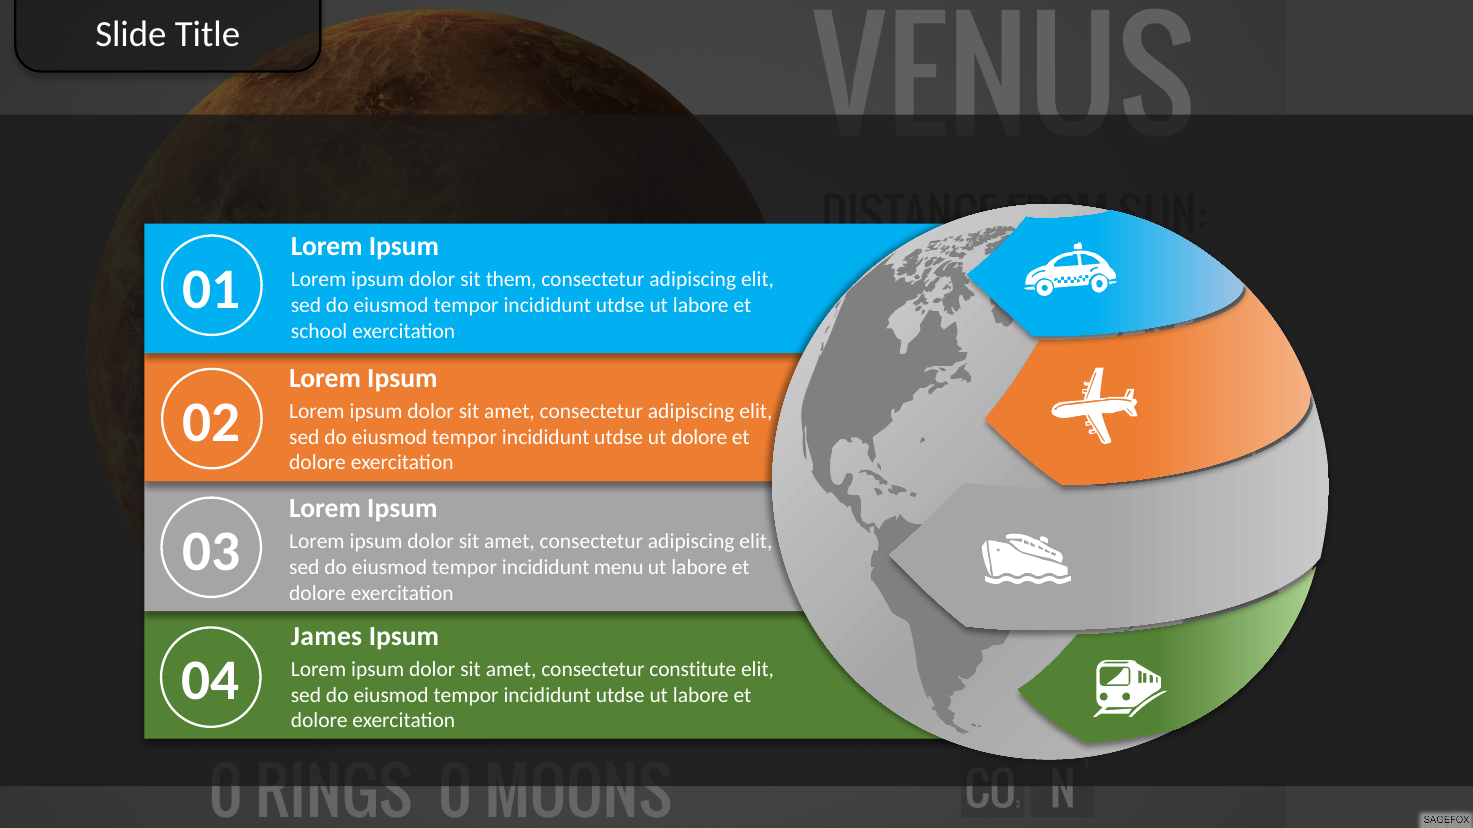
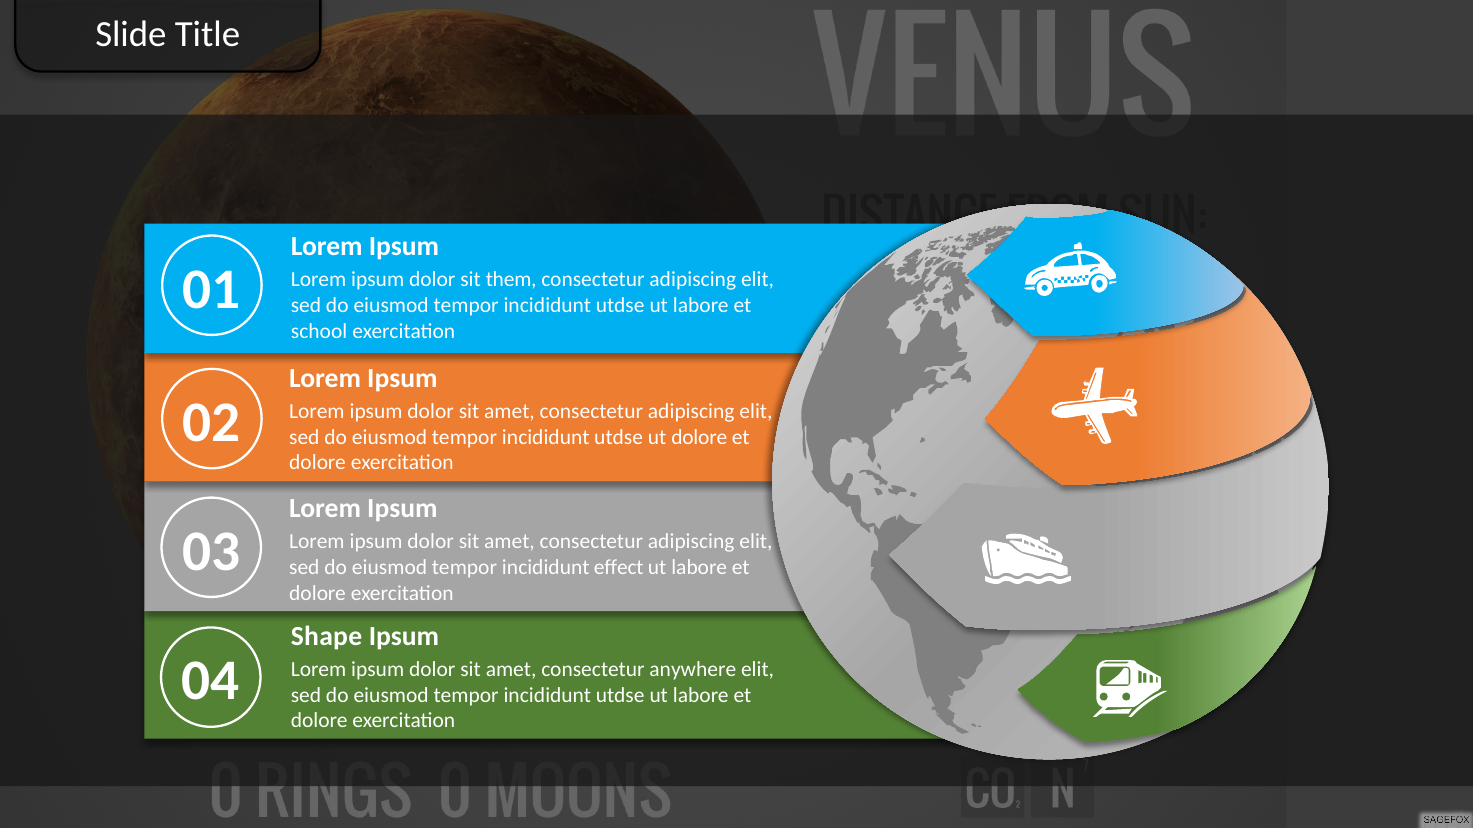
menu: menu -> effect (619, 568)
James: James -> Shape (327, 636)
constitute: constitute -> anywhere (693, 670)
